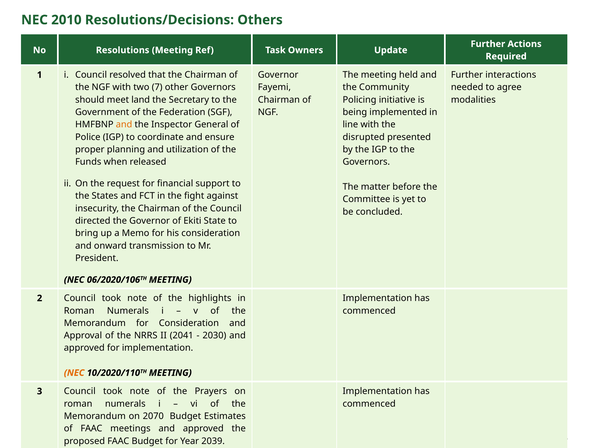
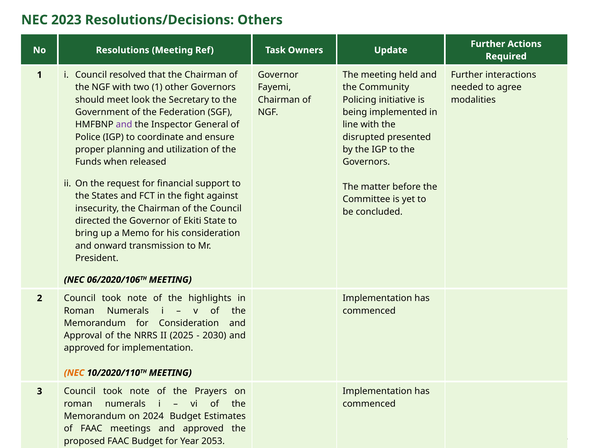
2010: 2010 -> 2023 (66, 20)
two 7: 7 -> 1 (157, 87)
land: land -> look (141, 100)
and colour: orange -> purple (124, 125)
2041: 2041 -> 2025 (182, 336)
2070: 2070 -> 2024 (153, 417)
2039: 2039 -> 2053 (213, 442)
